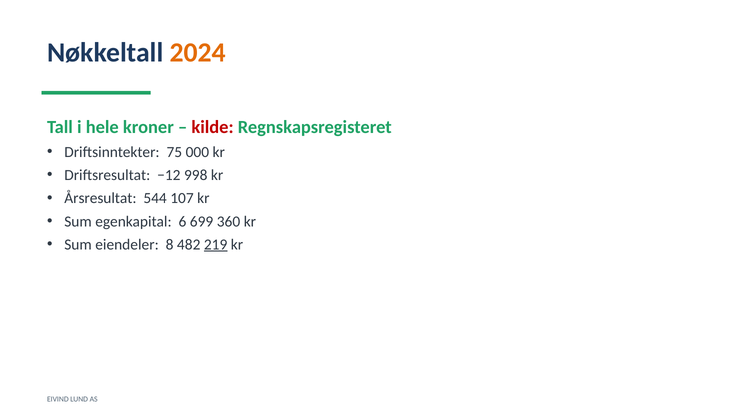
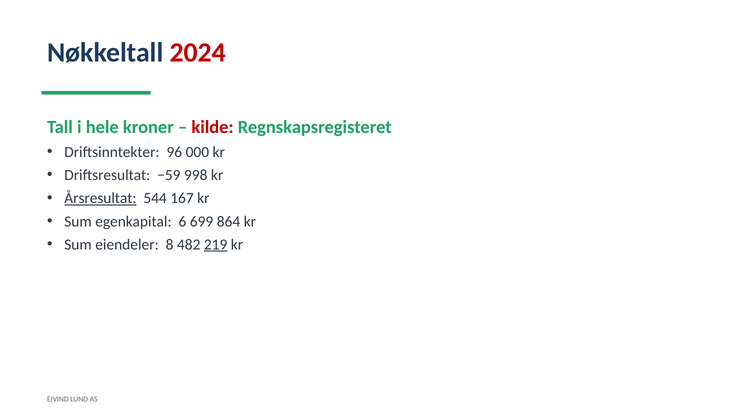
2024 colour: orange -> red (198, 53)
75: 75 -> 96 (174, 152)
−12: −12 -> −59 (169, 175)
Årsresultat underline: none -> present (100, 198)
107: 107 -> 167 (182, 198)
360: 360 -> 864 (229, 221)
